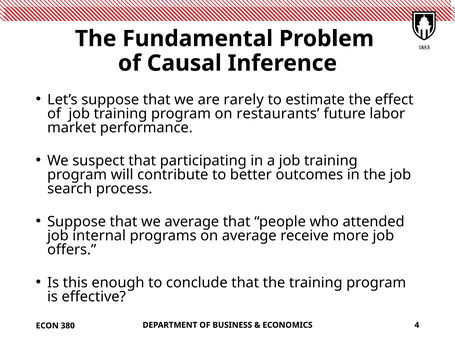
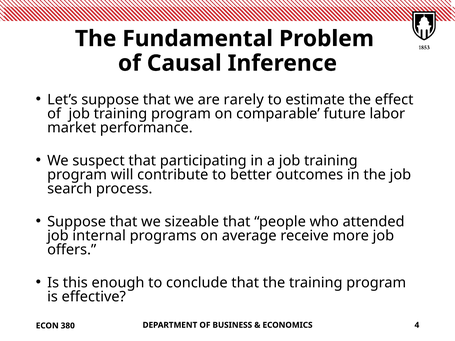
restaurants: restaurants -> comparable (278, 114)
we average: average -> sizeable (192, 222)
